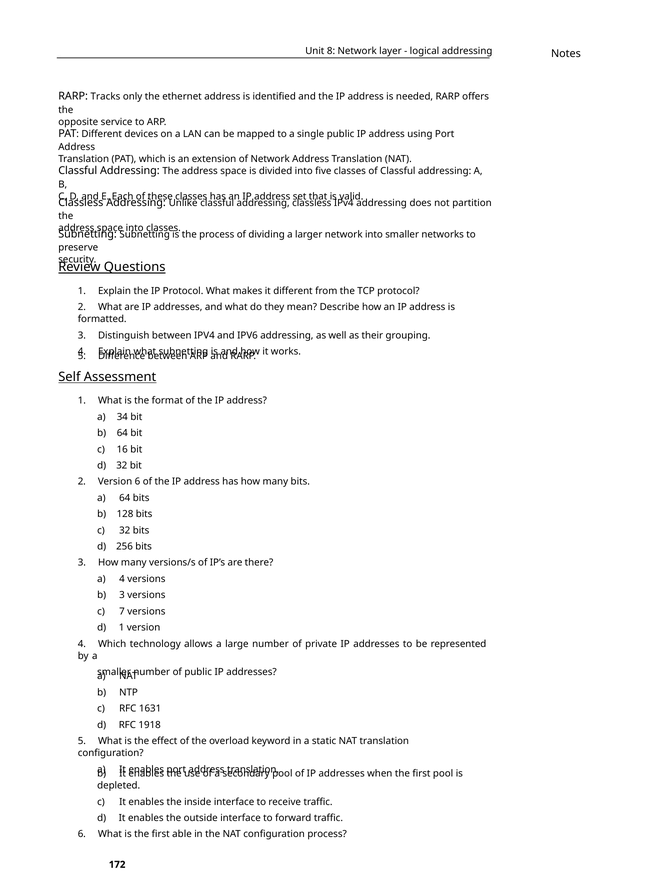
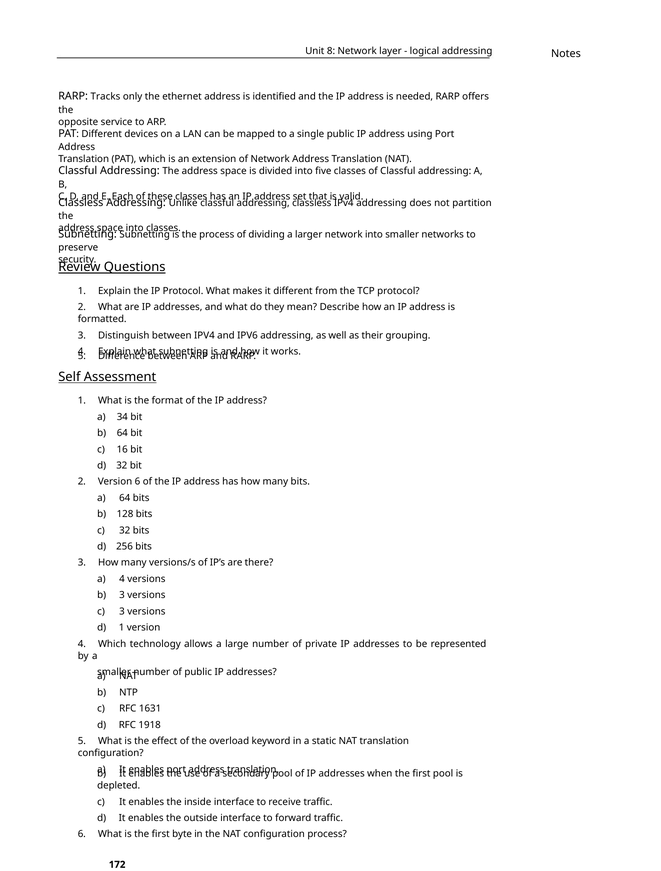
c 7: 7 -> 3 (122, 611)
able: able -> byte (182, 834)
